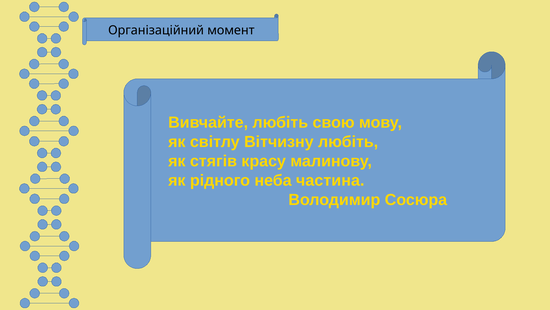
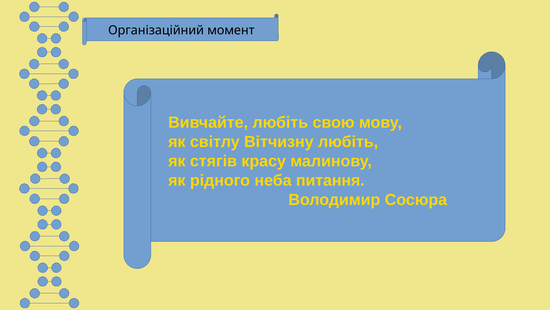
частина: частина -> питання (330, 180)
